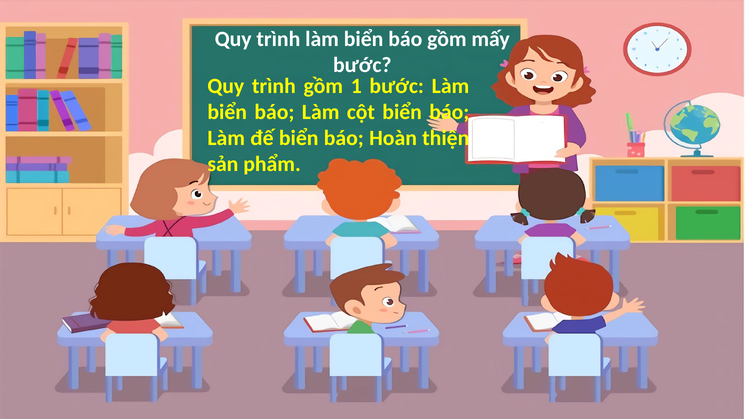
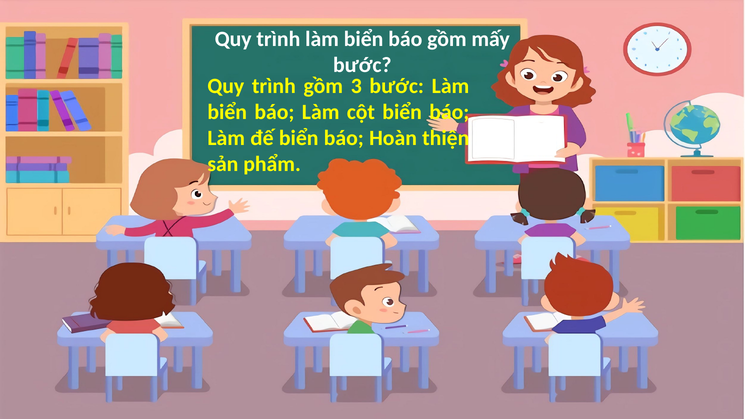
1: 1 -> 3 (356, 86)
